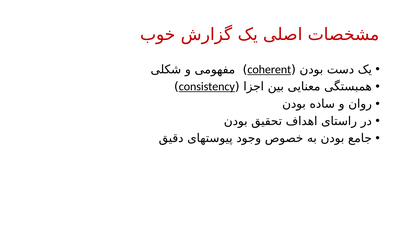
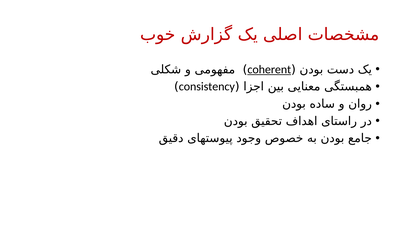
consistency underline: present -> none (207, 87)
